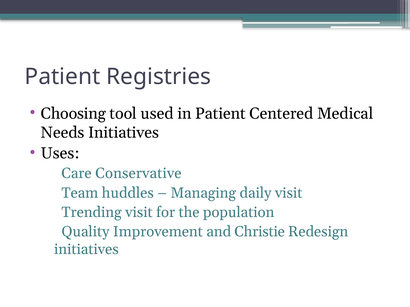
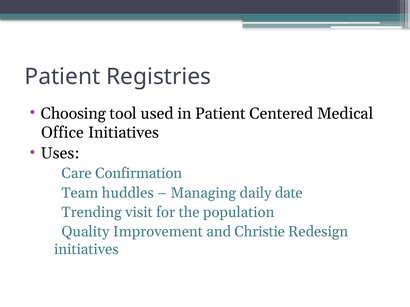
Needs: Needs -> Office (63, 133)
Conservative: Conservative -> Confirmation (139, 174)
daily visit: visit -> date (289, 193)
